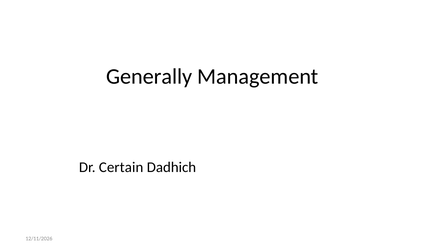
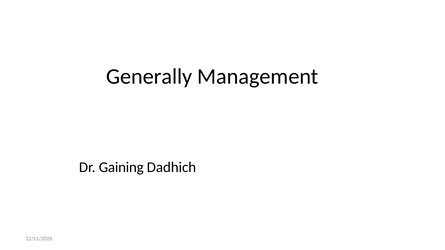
Certain: Certain -> Gaining (121, 167)
